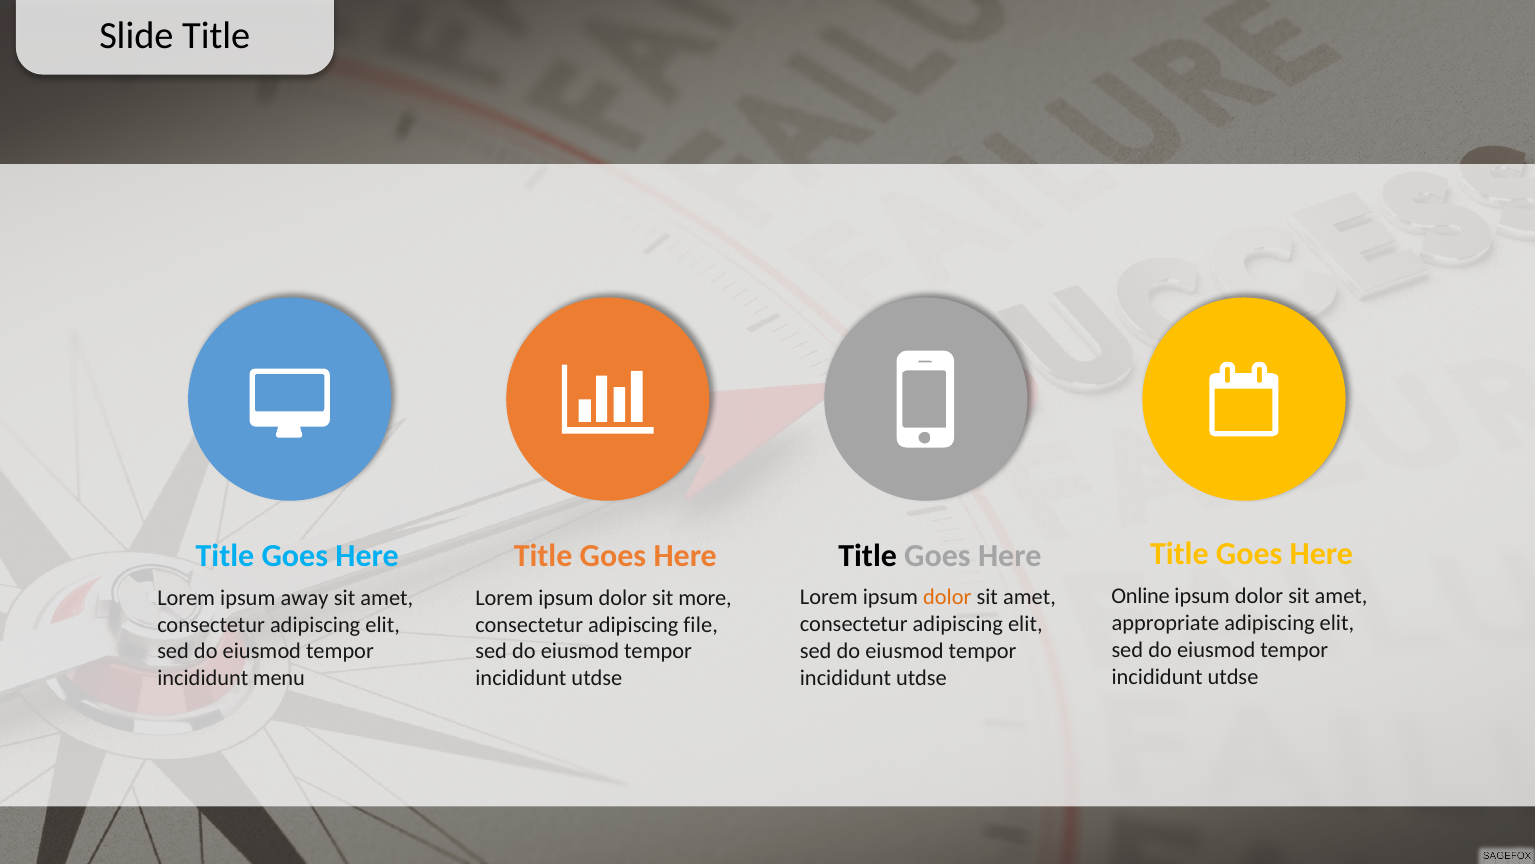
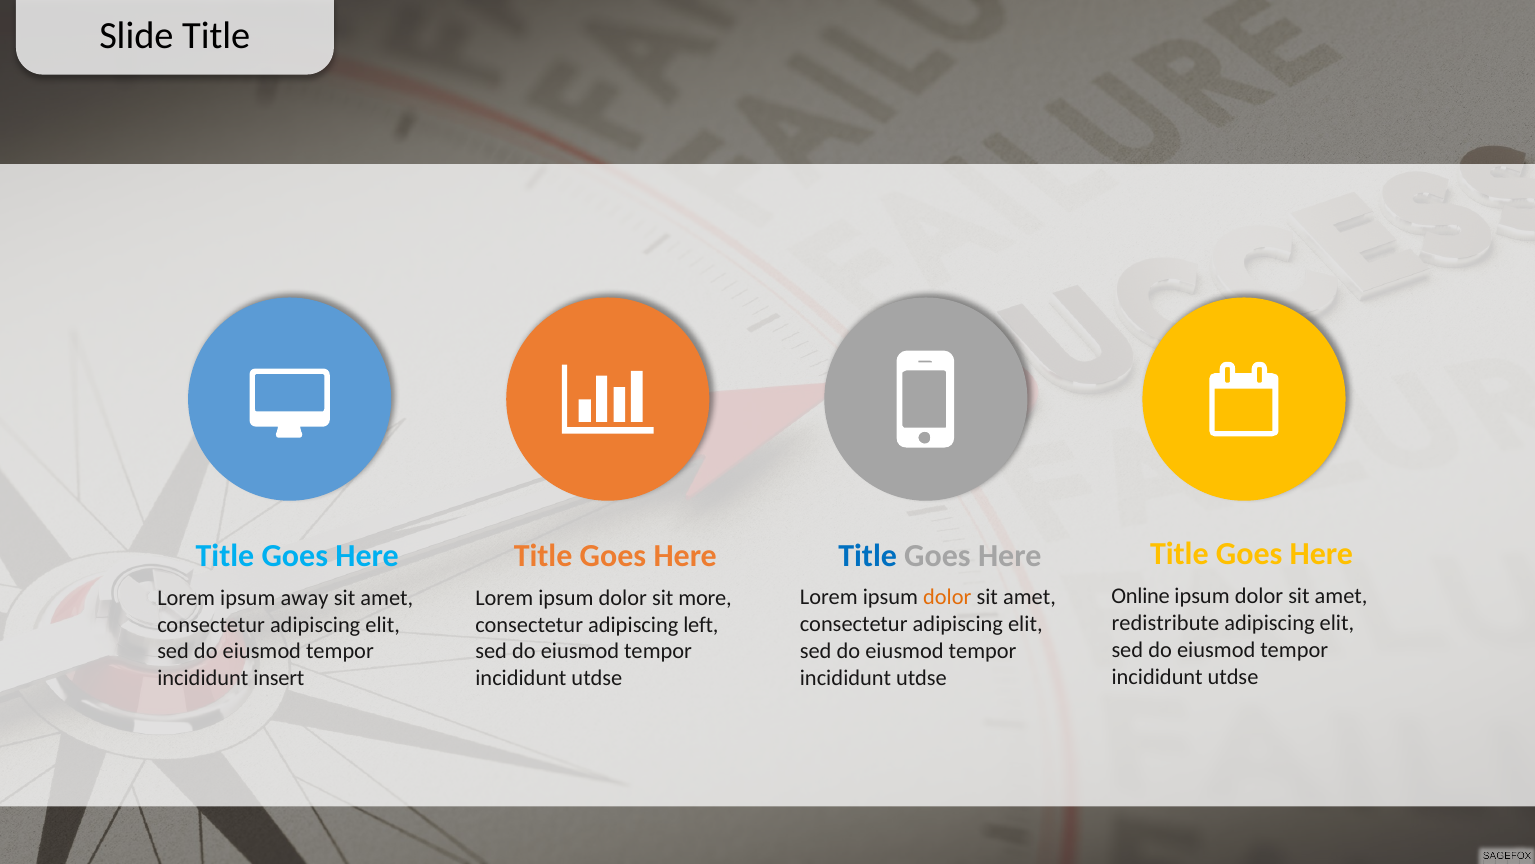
Title colour: black -> blue (868, 555)
appropriate: appropriate -> redistribute (1165, 623)
file: file -> left (701, 624)
menu: menu -> insert (279, 678)
